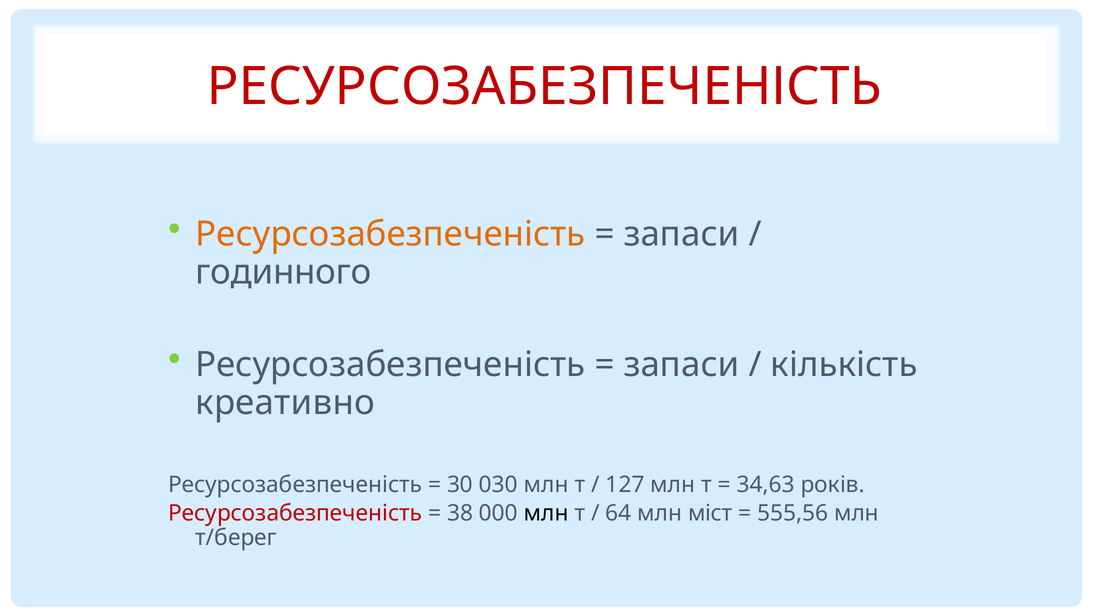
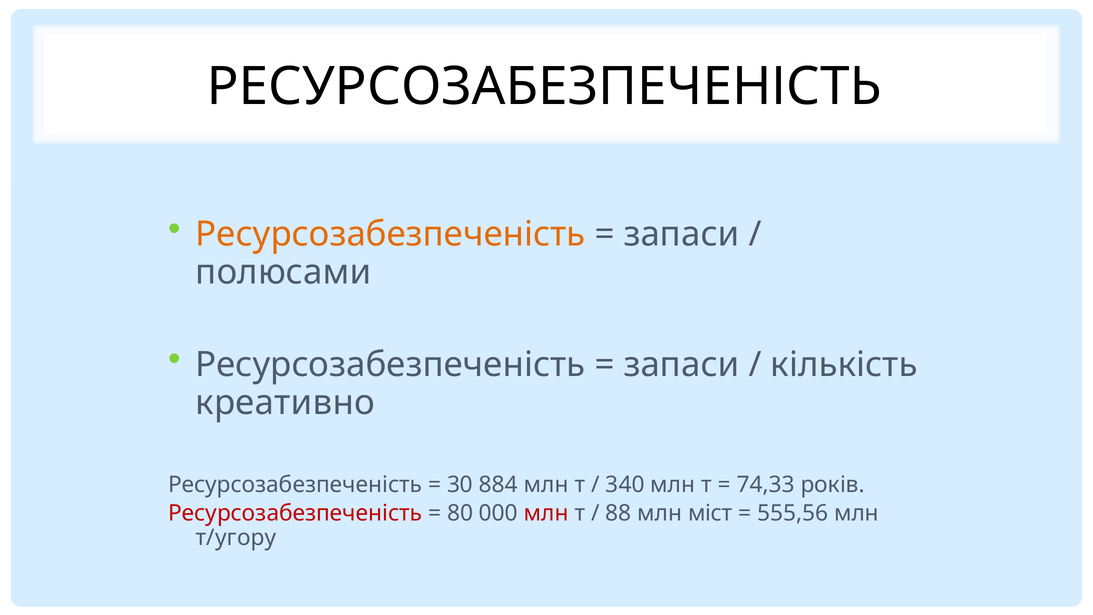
РЕСУРСОЗАБЕЗПЕЧЕНІСТЬ colour: red -> black (544, 87)
годинного: годинного -> полюсами (283, 272)
030: 030 -> 884 (498, 484)
127: 127 -> 340 (625, 484)
34,63: 34,63 -> 74,33 (766, 484)
38: 38 -> 80 (460, 513)
млн colour: black -> red (546, 513)
64: 64 -> 88 (619, 513)
т/берег: т/берег -> т/угору (236, 538)
